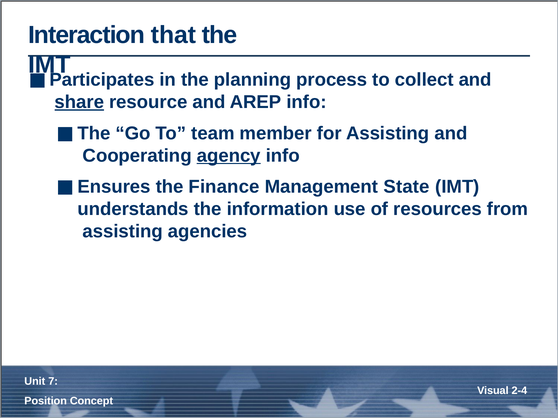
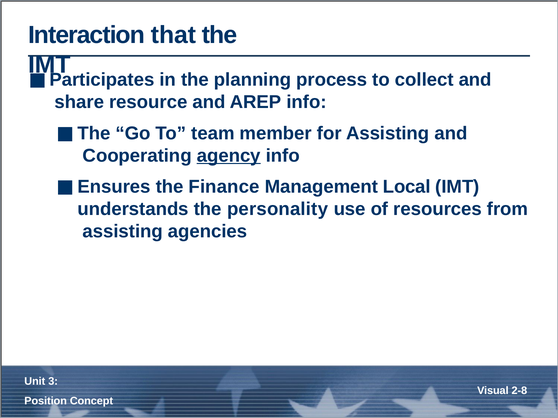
share underline: present -> none (79, 102)
State: State -> Local (407, 187)
information: information -> personality (278, 209)
7: 7 -> 3 (53, 382)
2-4: 2-4 -> 2-8 (519, 391)
